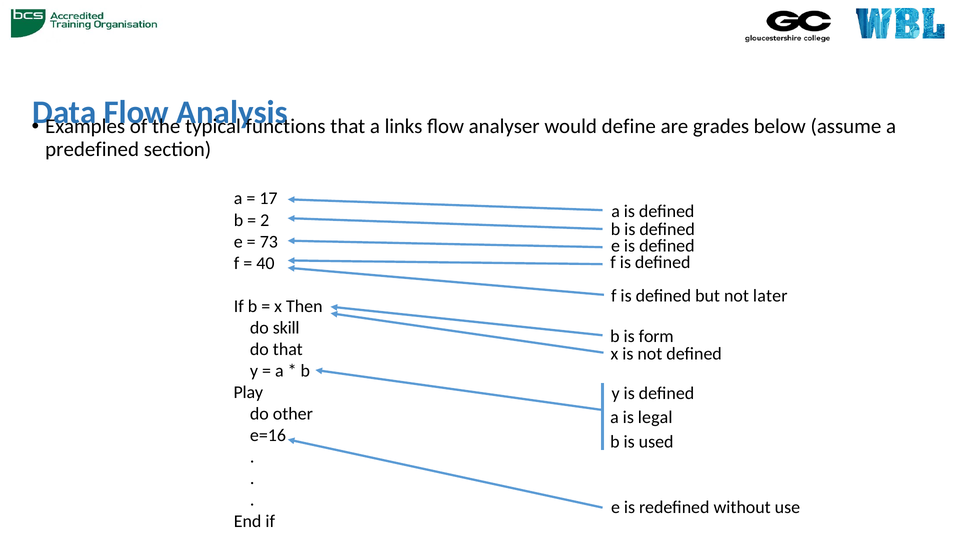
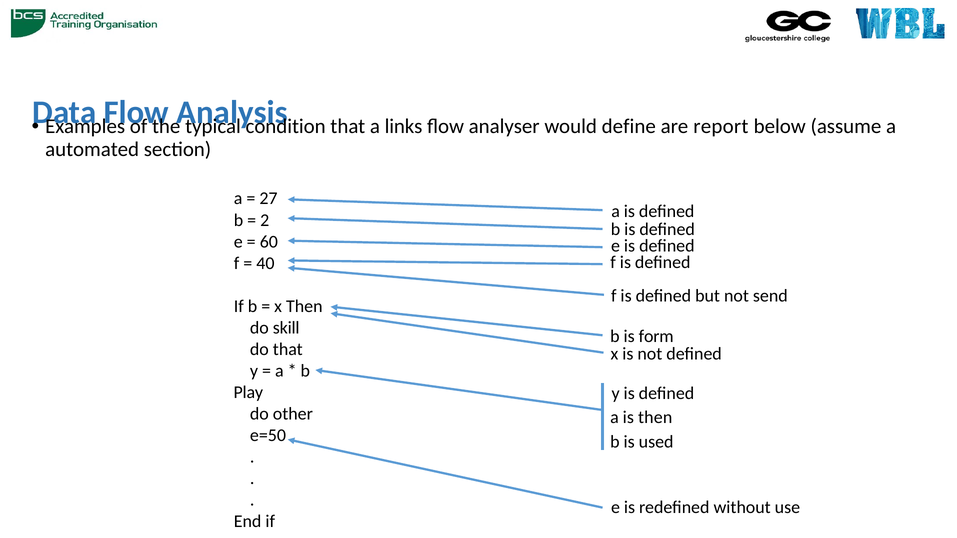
functions: functions -> condition (286, 127)
grades: grades -> report (721, 127)
predefined: predefined -> automated (92, 149)
17: 17 -> 27 (268, 199)
73: 73 -> 60 (269, 242)
later: later -> send (770, 296)
is legal: legal -> then (655, 418)
e=16: e=16 -> e=50 (268, 436)
